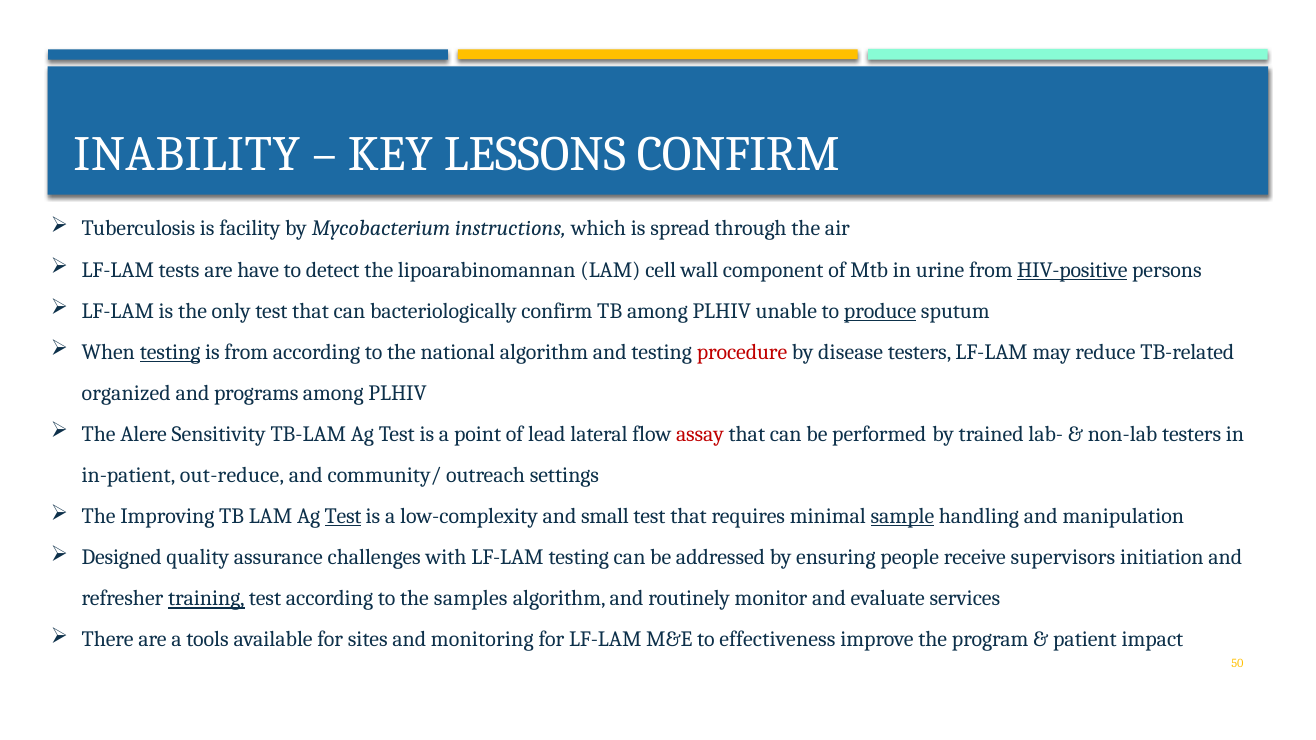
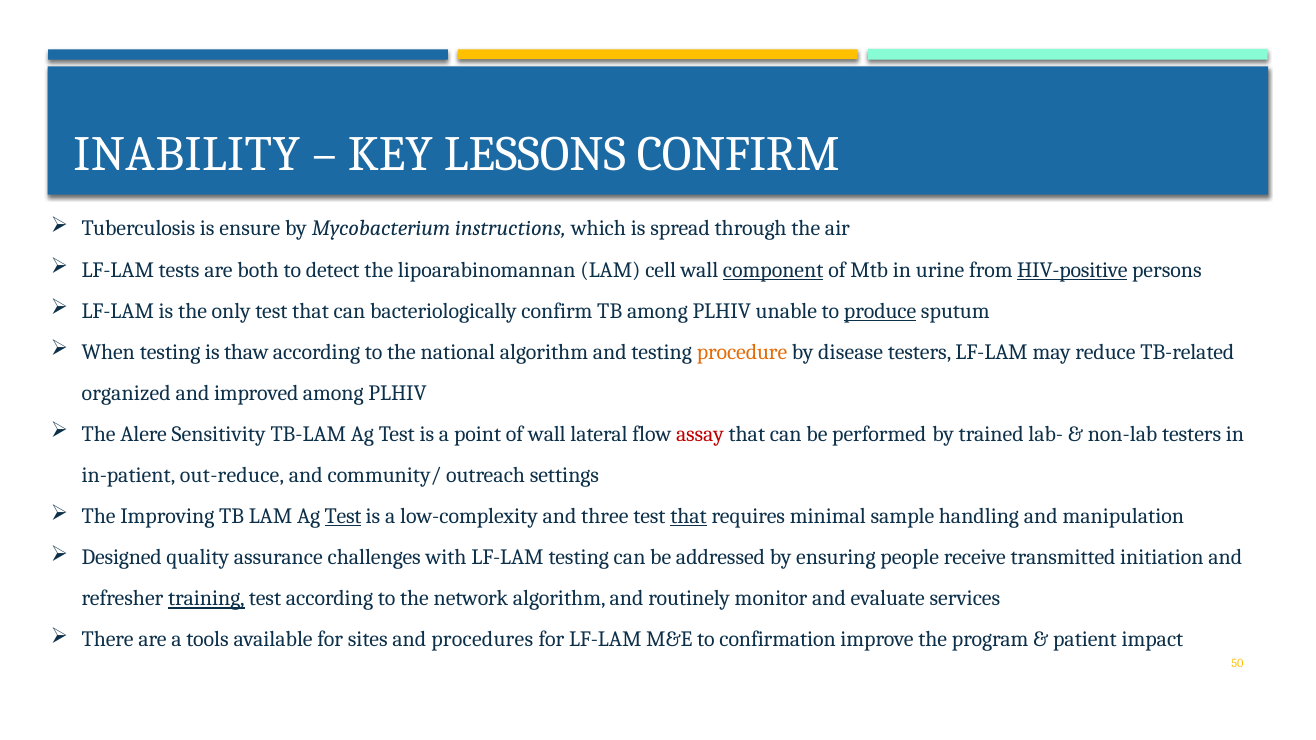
facility: facility -> ensure (250, 229)
have: have -> both (258, 270)
component underline: none -> present (773, 270)
testing underline: present -> none (170, 352)
is from: from -> thaw (246, 352)
procedure colour: red -> orange (742, 352)
programs: programs -> improved (256, 393)
of lead: lead -> wall (547, 434)
small: small -> three (605, 517)
that underline: none -> present (689, 517)
sample underline: present -> none (902, 517)
supervisors: supervisors -> transmitted (1063, 558)
samples: samples -> network (471, 599)
monitoring: monitoring -> procedures (482, 640)
effectiveness: effectiveness -> confirmation (778, 640)
